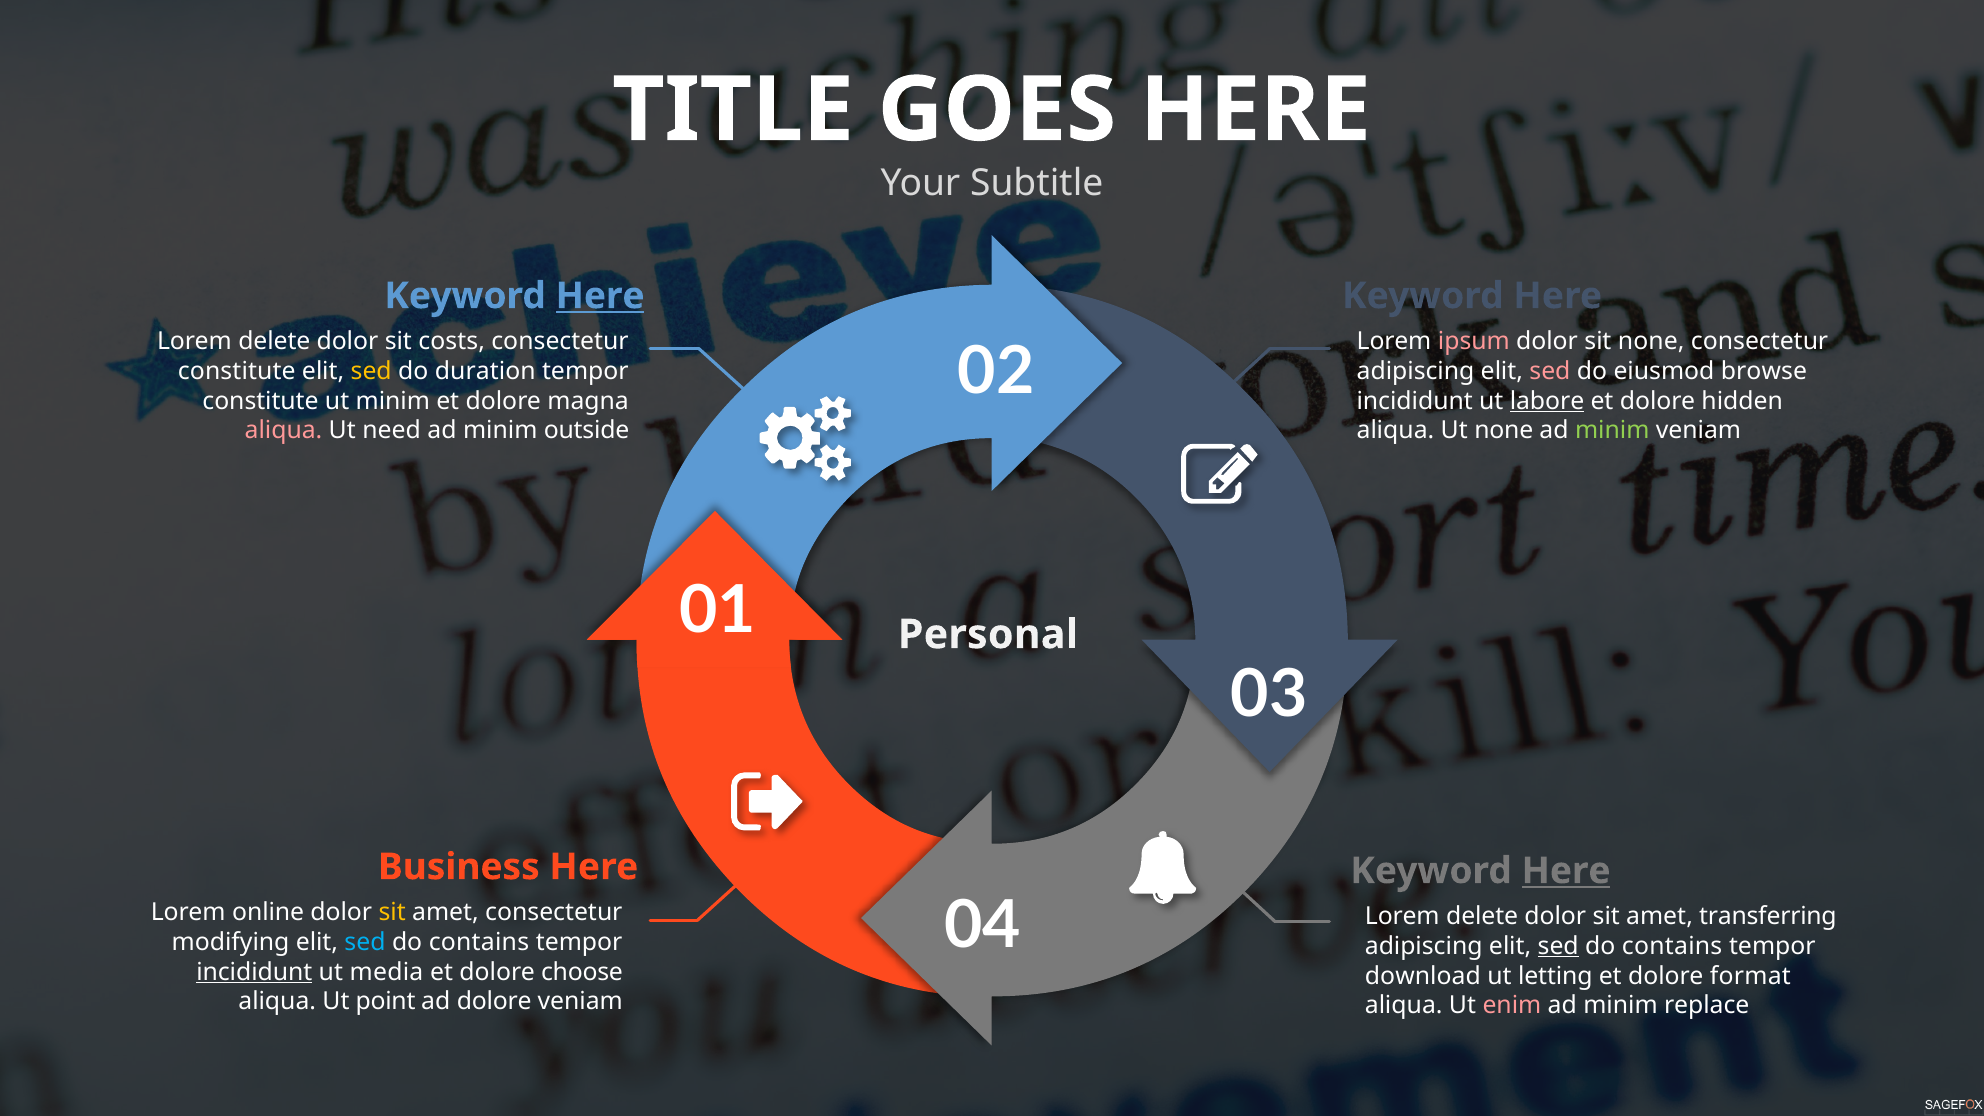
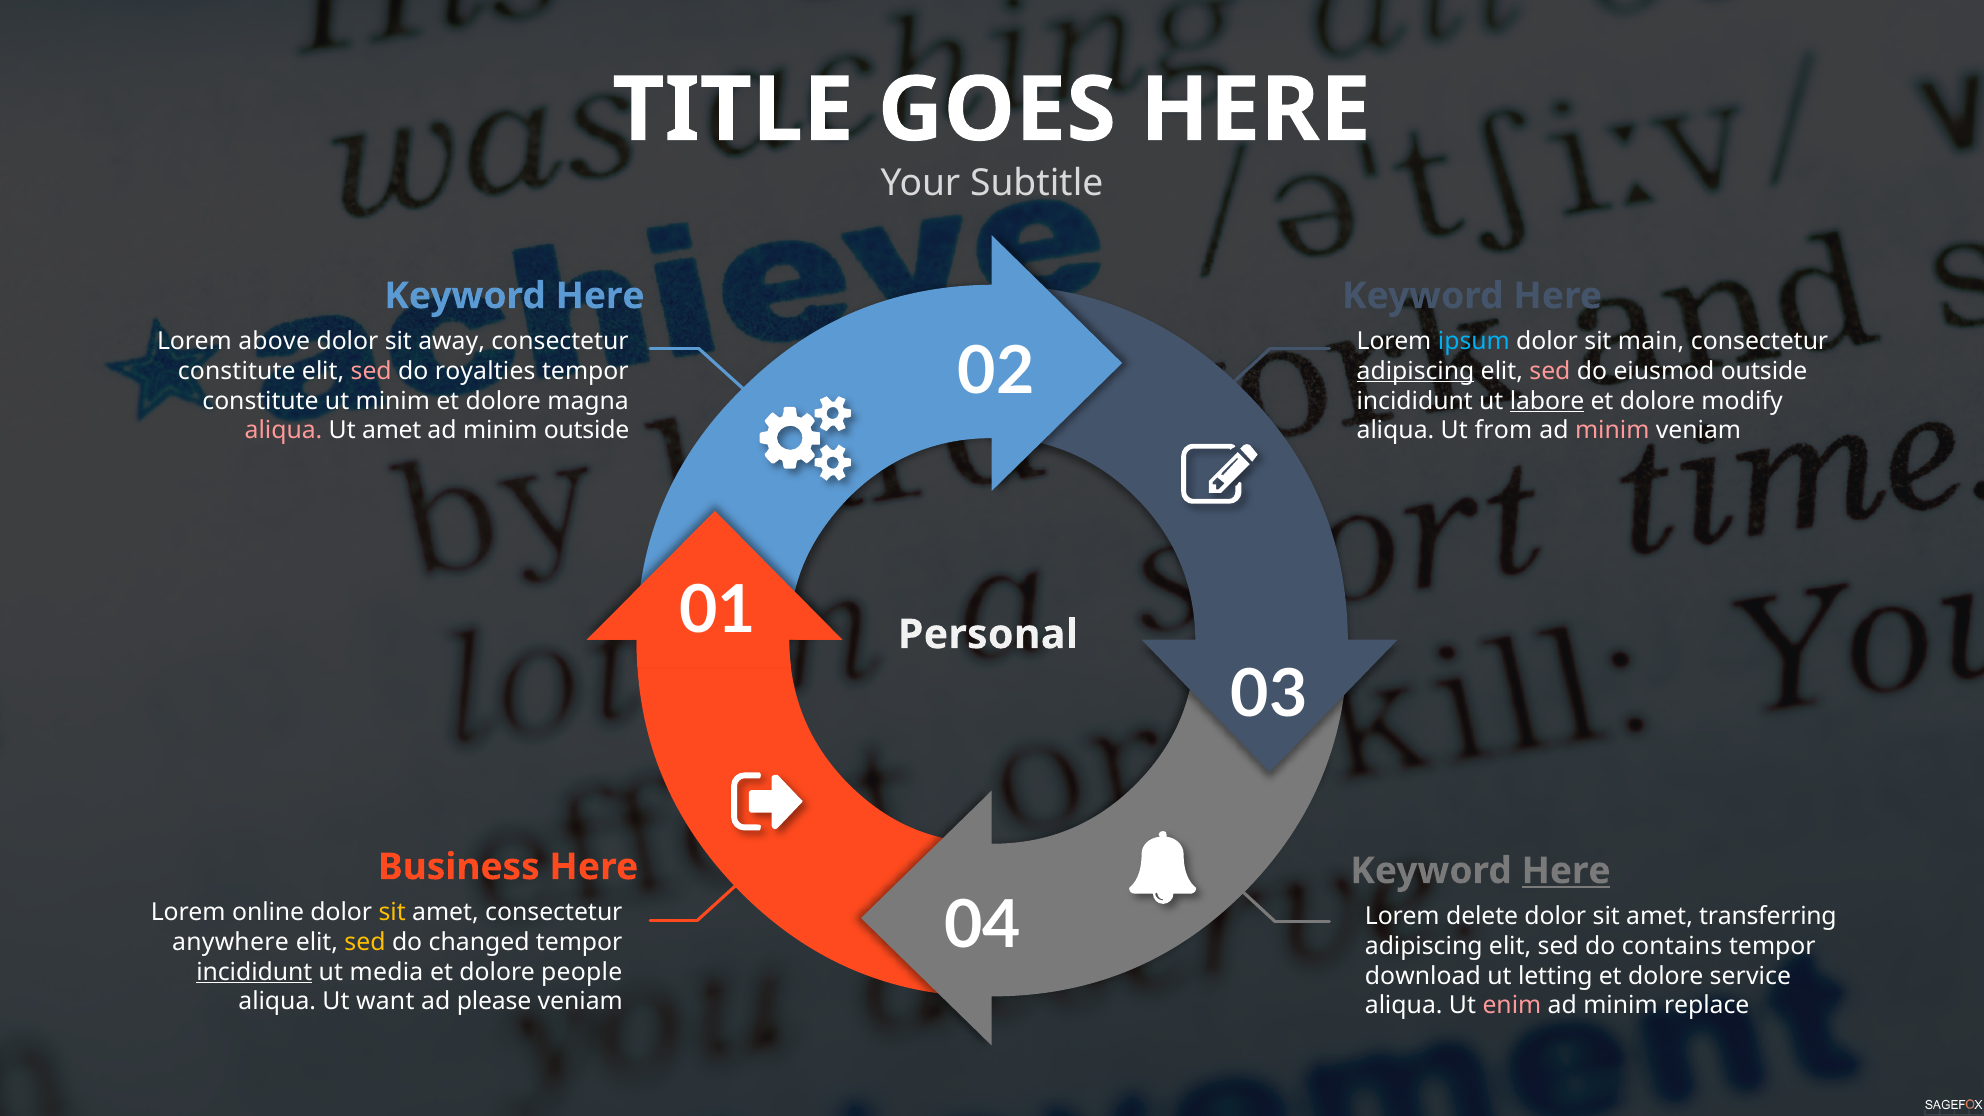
Here underline: present -> none (600, 296)
delete: delete -> above (274, 341)
costs: costs -> away (452, 341)
ipsum colour: pink -> light blue (1474, 341)
sit none: none -> main (1651, 341)
sed colour: yellow -> pink (371, 371)
duration: duration -> royalties (485, 371)
adipiscing underline: none -> present (1416, 371)
eiusmod browse: browse -> outside (1764, 371)
hidden: hidden -> modify (1742, 401)
Ut need: need -> amet (392, 431)
Ut none: none -> from (1504, 431)
minim colour: light green -> pink (1612, 431)
modifying: modifying -> anywhere (230, 942)
sed colour: light blue -> yellow (365, 942)
contains: contains -> changed (479, 942)
sed underline: present -> none (1558, 946)
choose: choose -> people (582, 972)
format: format -> service (1750, 976)
point: point -> want (385, 1002)
ad dolore: dolore -> please (494, 1002)
